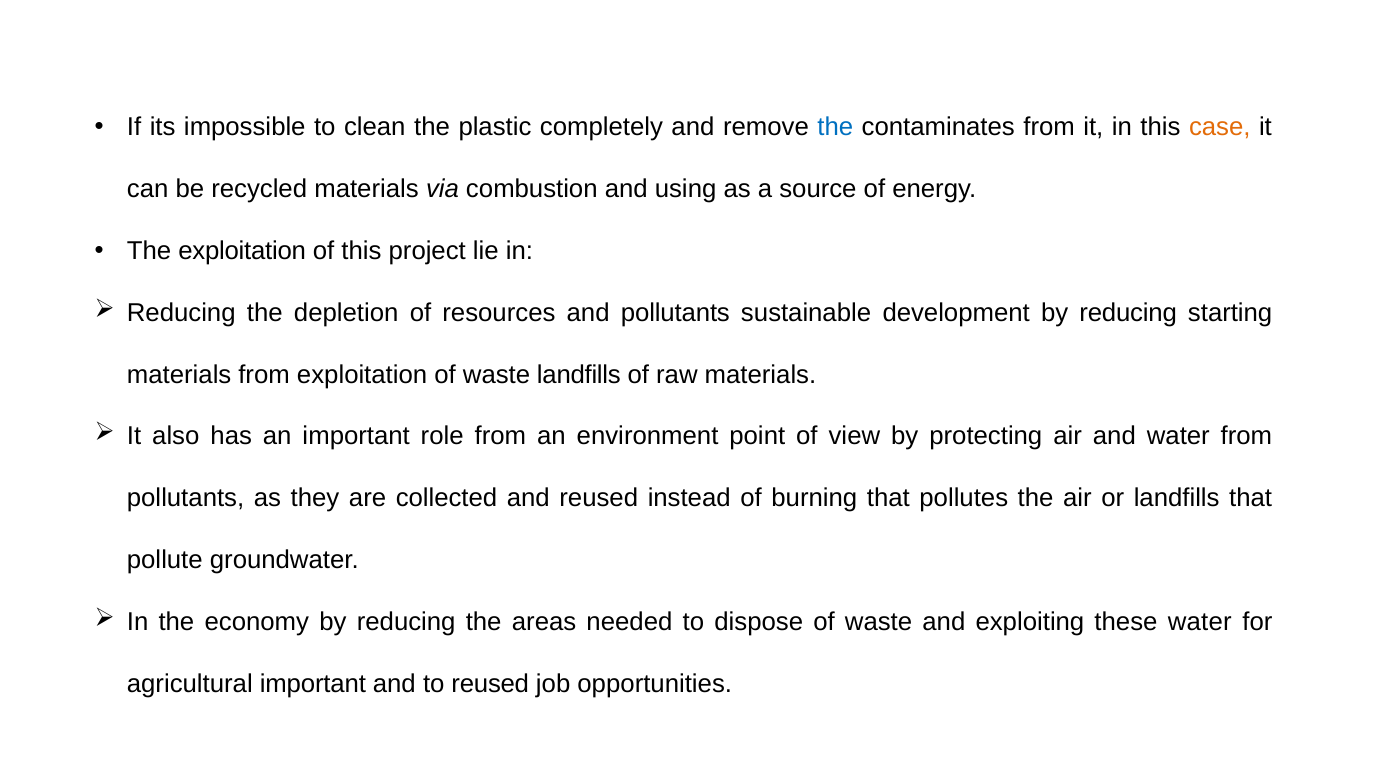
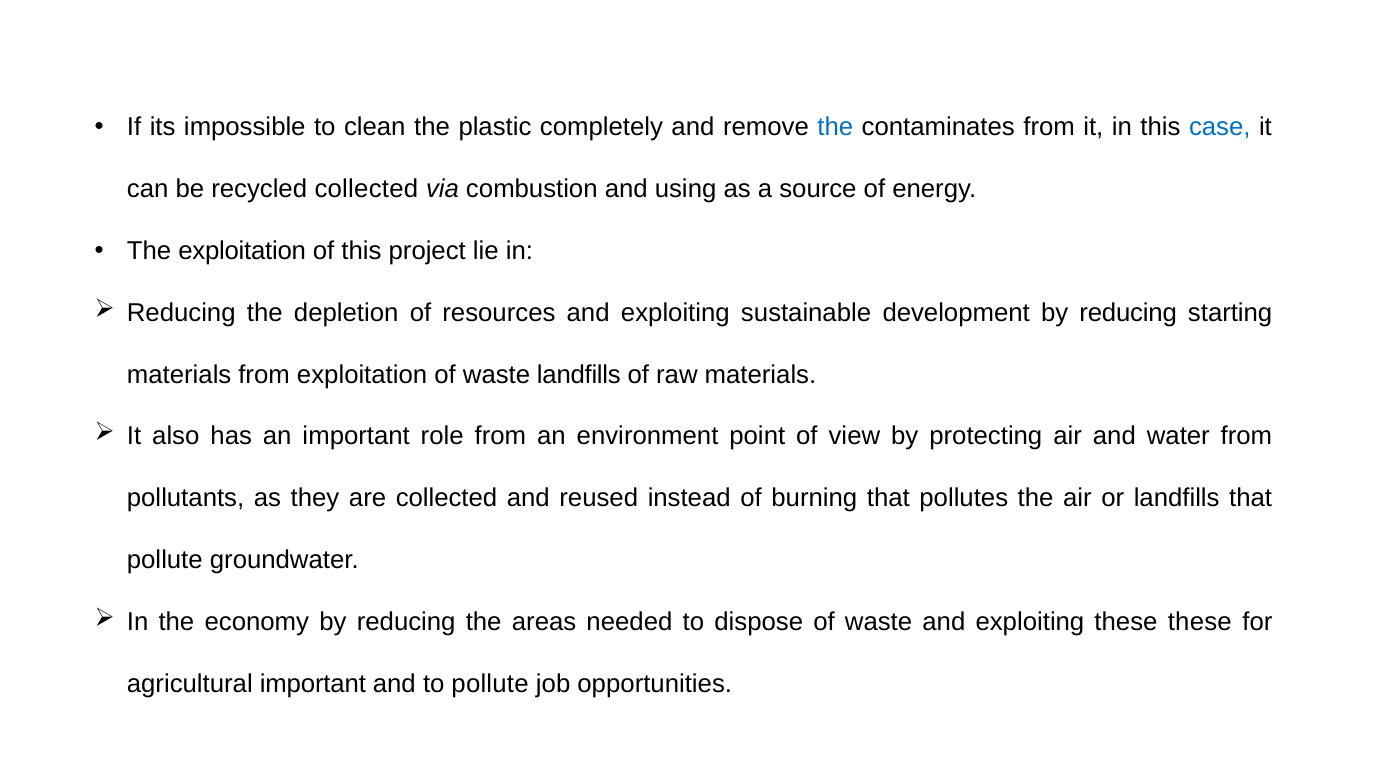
case colour: orange -> blue (1220, 127)
recycled materials: materials -> collected (366, 189)
resources and pollutants: pollutants -> exploiting (675, 313)
these water: water -> these (1200, 622)
to reused: reused -> pollute (490, 684)
